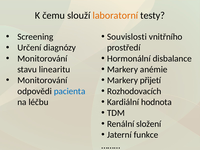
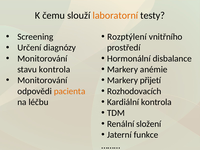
Souvislosti: Souvislosti -> Rozptýlení (127, 37)
stavu linearitu: linearitu -> kontrola (55, 69)
pacienta colour: blue -> orange (70, 91)
Kardiální hodnota: hodnota -> kontrola (156, 102)
